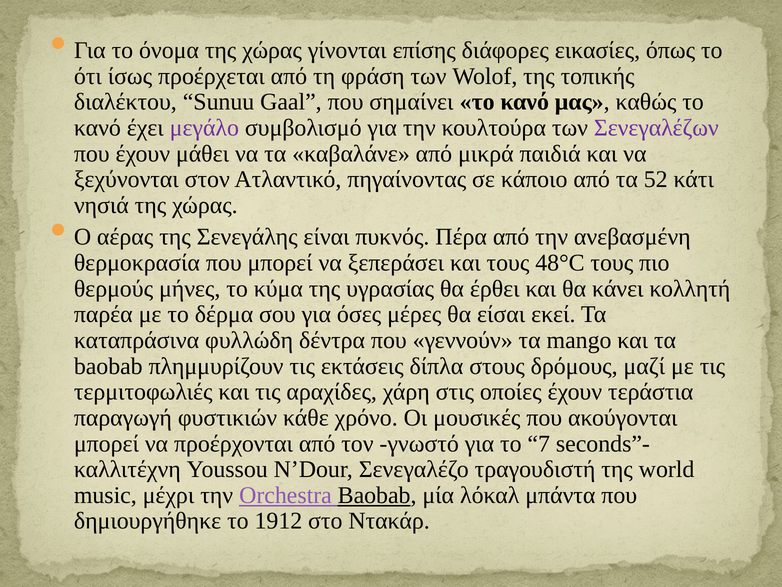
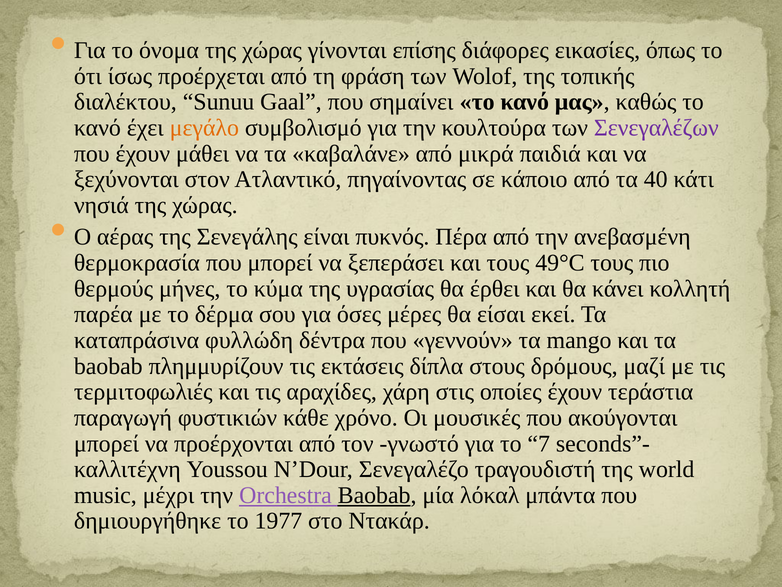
μεγάλο colour: purple -> orange (204, 128)
52: 52 -> 40 (656, 179)
48°C: 48°C -> 49°C (560, 263)
1912: 1912 -> 1977 (278, 521)
